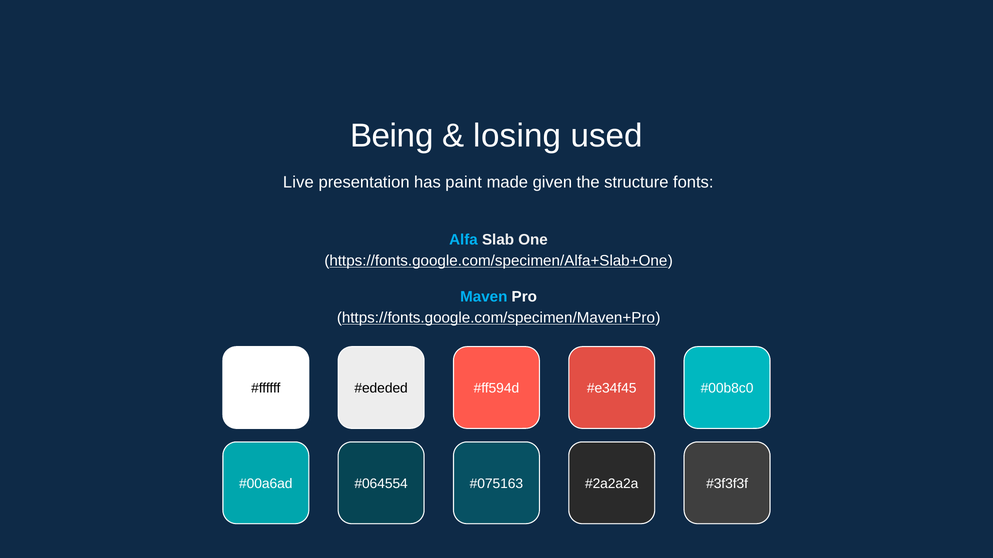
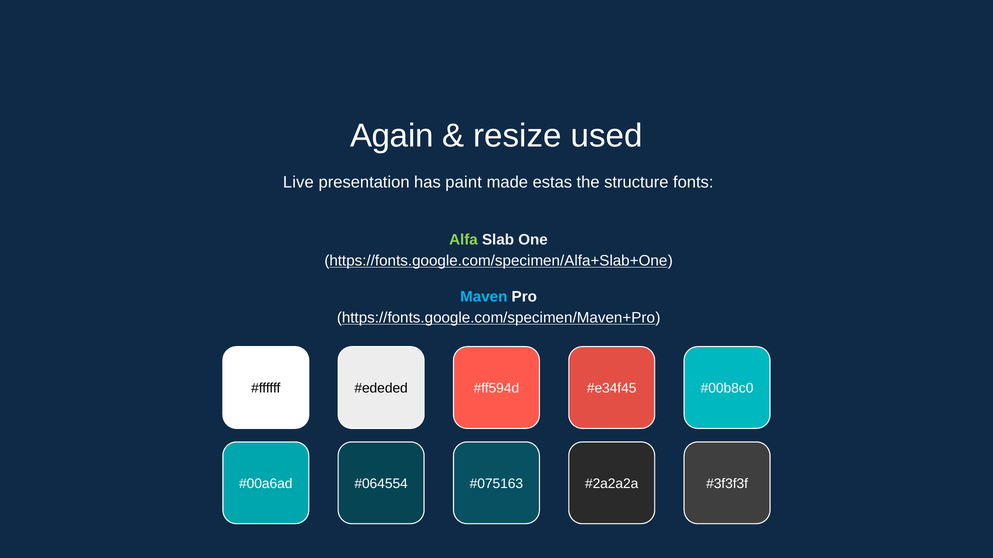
Being: Being -> Again (392, 136)
losing: losing -> resize (518, 136)
given: given -> estas (552, 182)
Alfa colour: light blue -> light green (463, 240)
